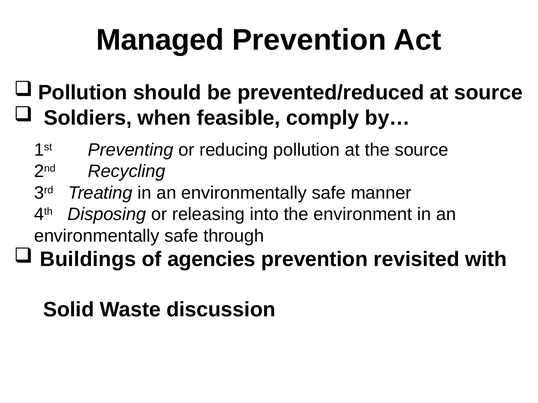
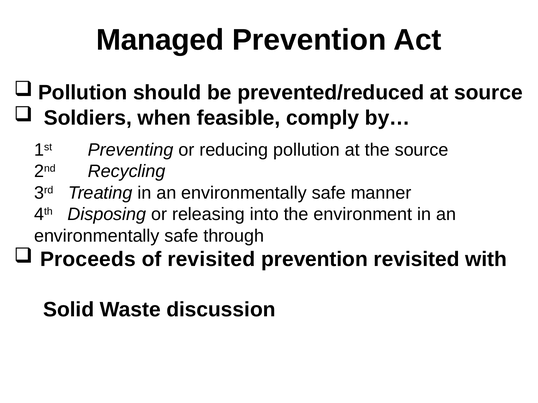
Buildings: Buildings -> Proceeds (88, 260)
of agencies: agencies -> revisited (211, 260)
